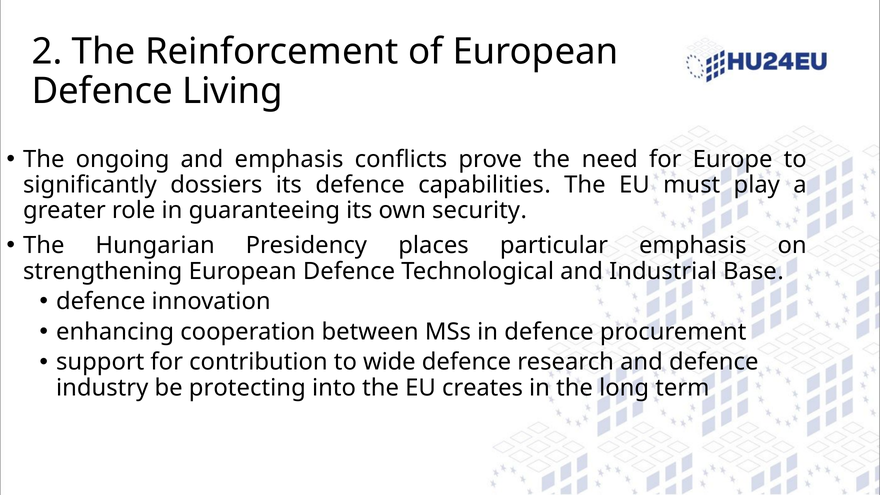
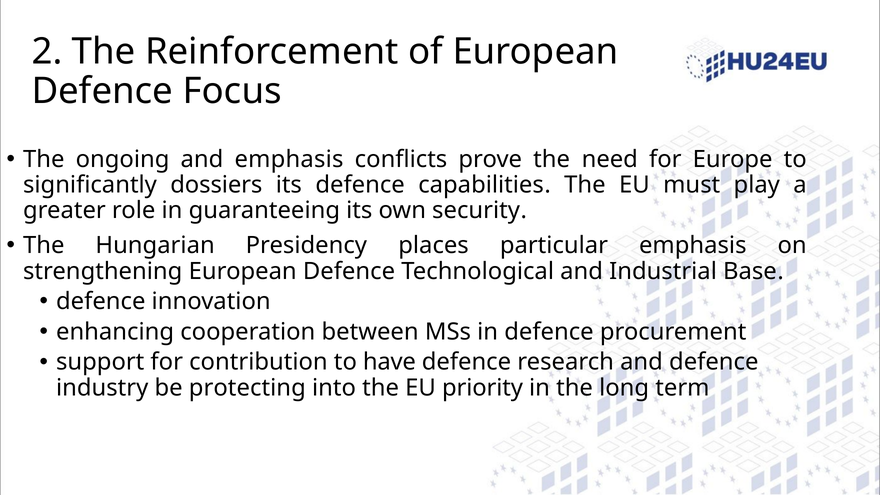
Living: Living -> Focus (232, 91)
wide: wide -> have (389, 362)
creates: creates -> priority (483, 388)
